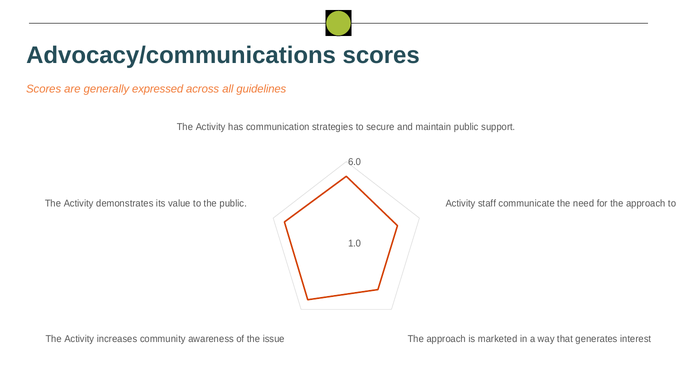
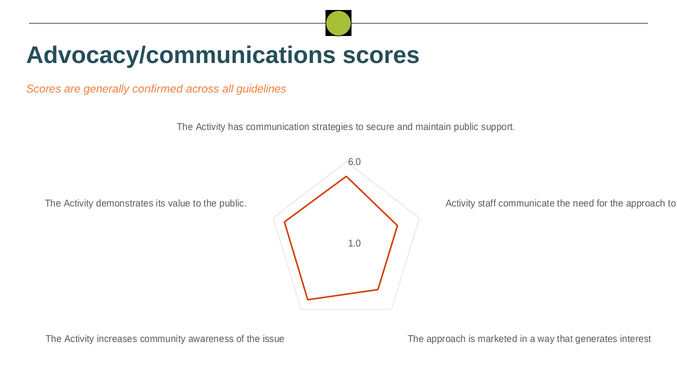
expressed: expressed -> confirmed (158, 89)
